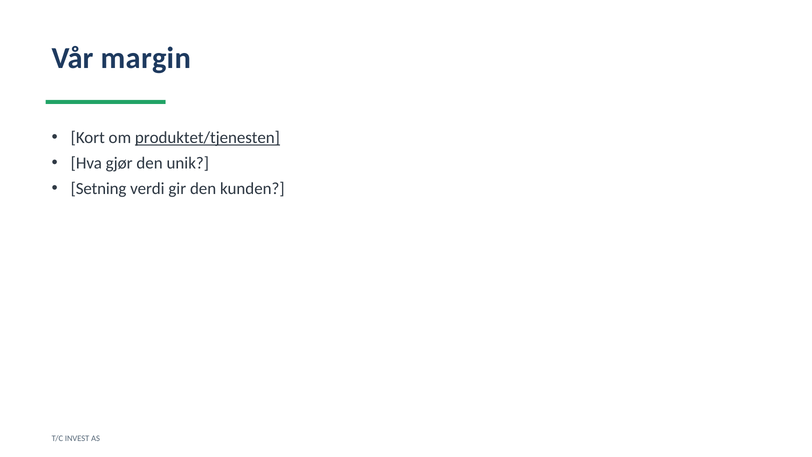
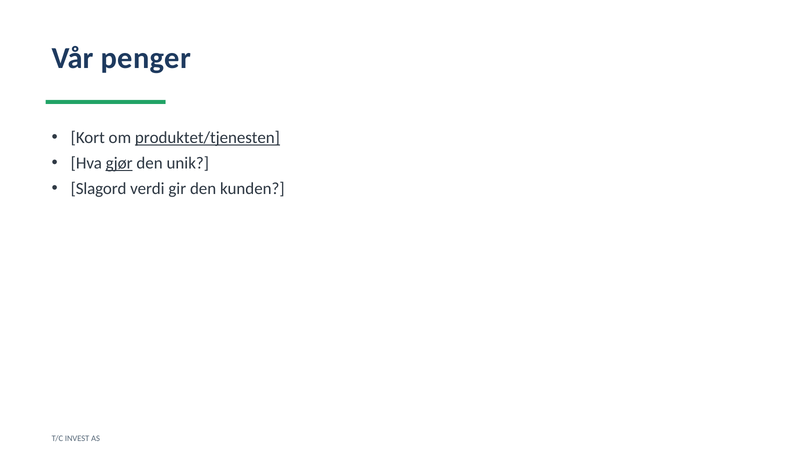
margin: margin -> penger (146, 58)
gjør underline: none -> present (119, 163)
Setning: Setning -> Slagord (99, 188)
